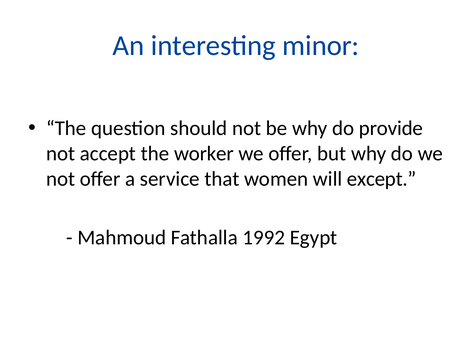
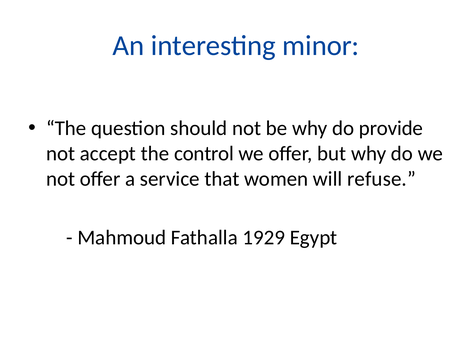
worker: worker -> control (204, 154)
except: except -> refuse (381, 179)
1992: 1992 -> 1929 (264, 238)
